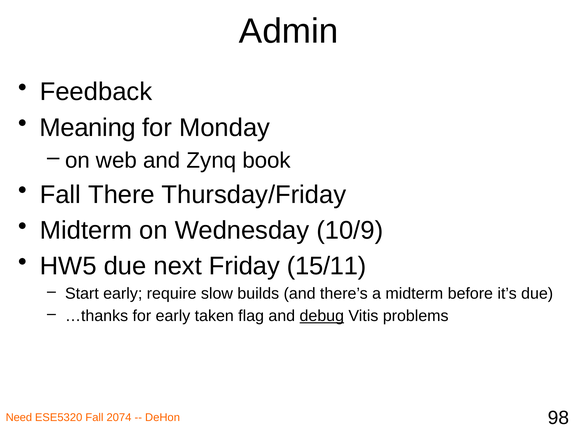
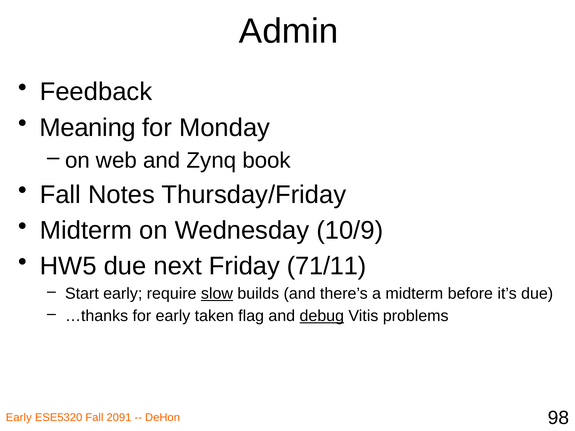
There: There -> Notes (121, 195)
15/11: 15/11 -> 71/11 (327, 266)
slow underline: none -> present (217, 294)
Need: Need -> Early (19, 418)
2074: 2074 -> 2091 (119, 418)
